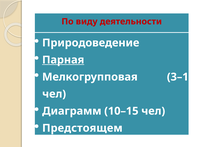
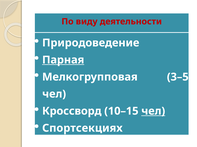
3–1: 3–1 -> 3–5 (178, 77)
Диаграмм: Диаграмм -> Кроссворд (72, 112)
чел underline: none -> present (153, 112)
Предстоящем: Предстоящем -> Спортсекциях (82, 129)
